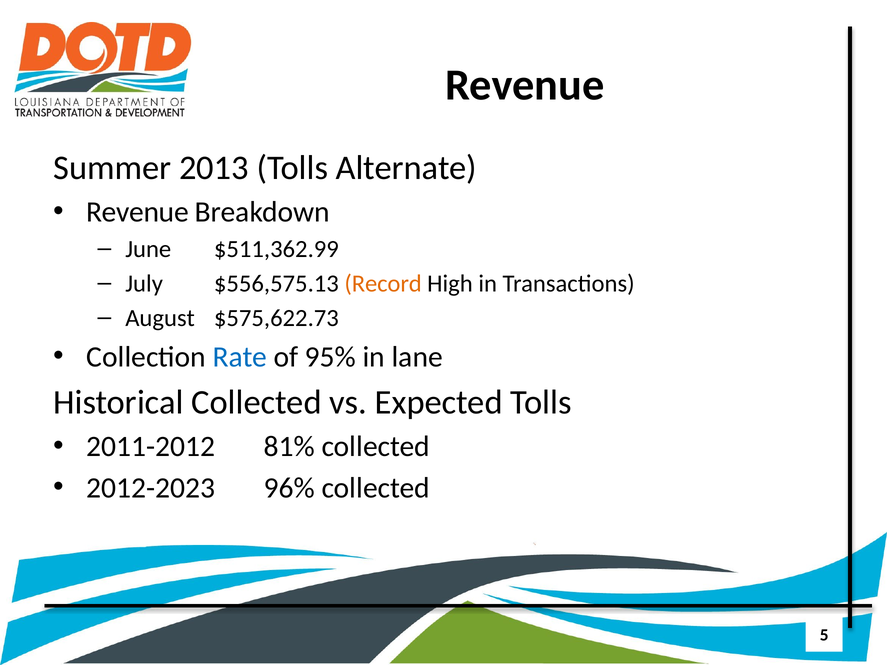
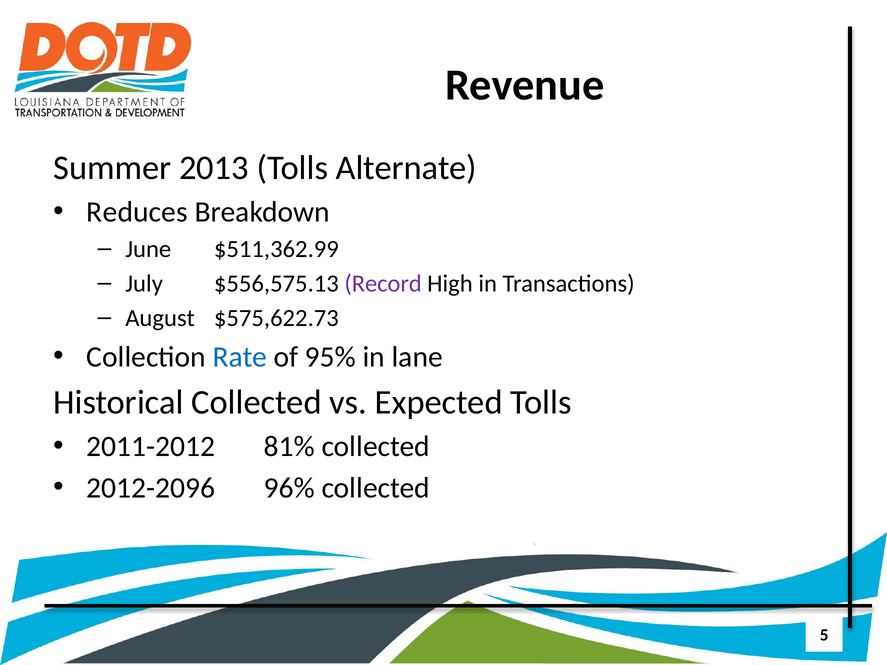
Revenue: Revenue -> Reduces (137, 212)
Record colour: orange -> purple (383, 284)
2012-2023: 2012-2023 -> 2012-2096 (151, 488)
